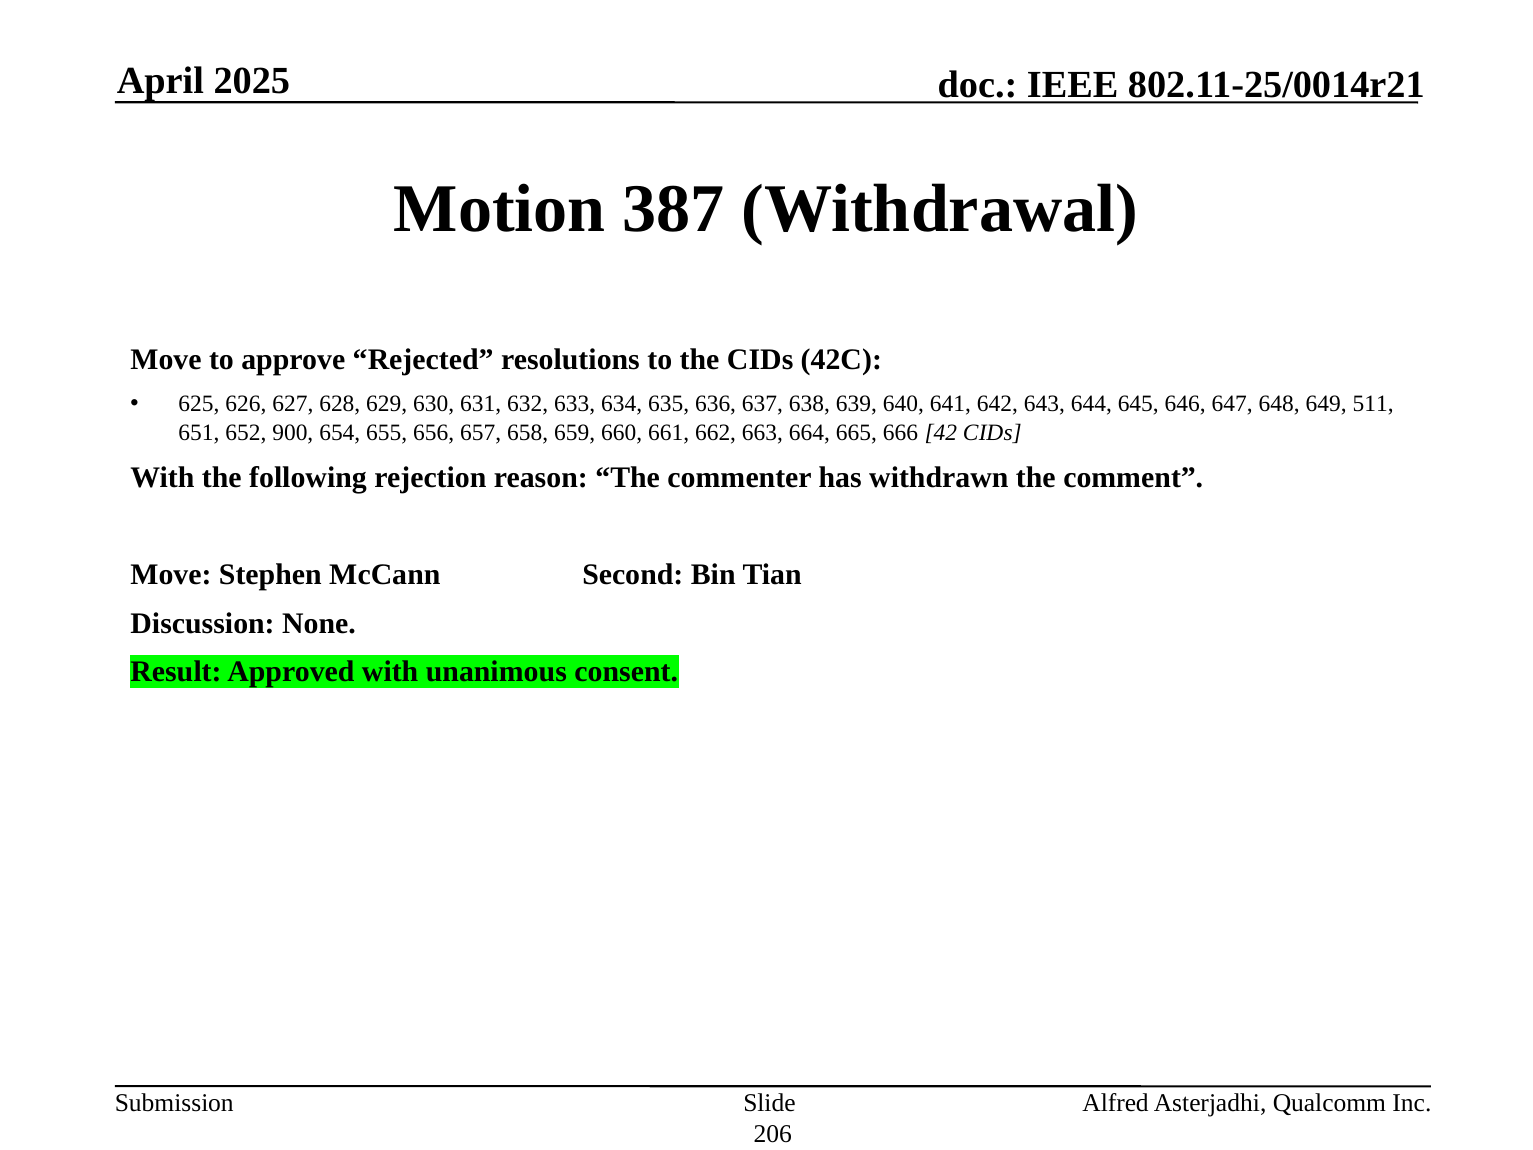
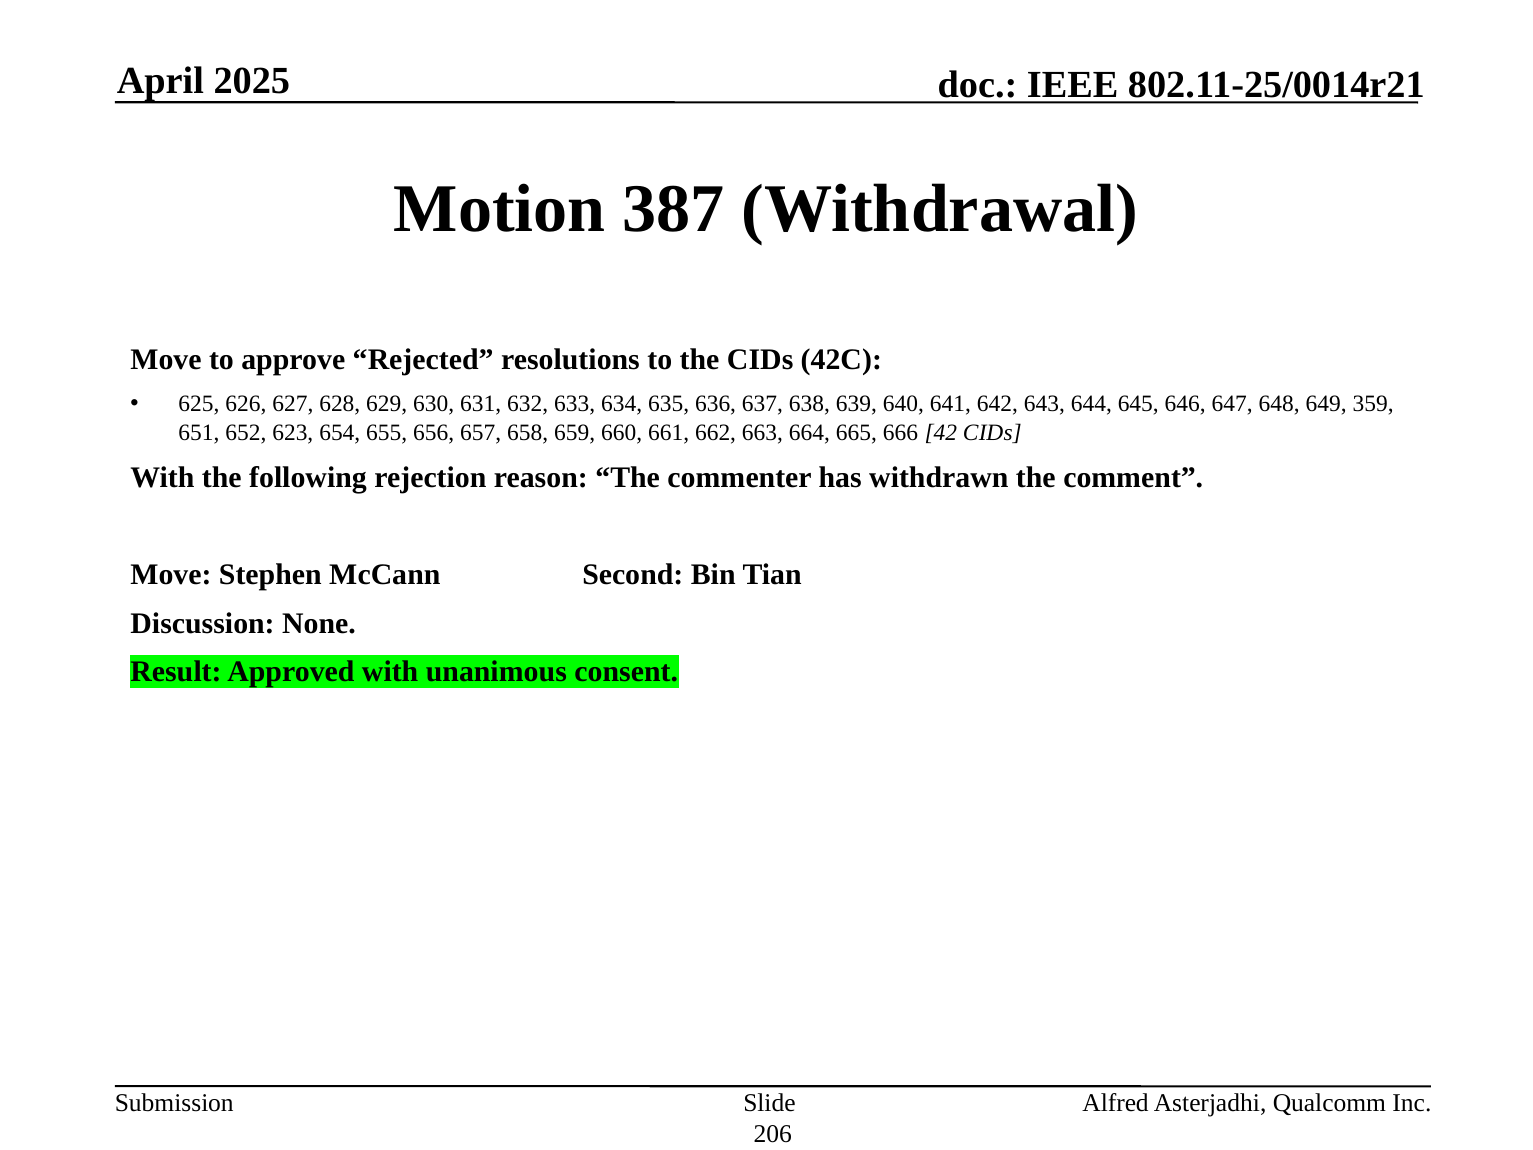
511: 511 -> 359 (1373, 404)
900: 900 -> 623 (293, 432)
